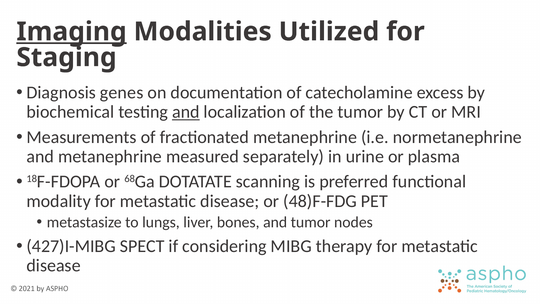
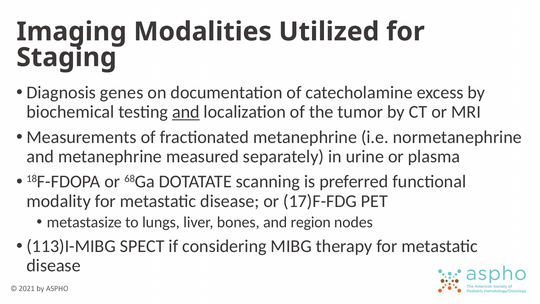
Imaging underline: present -> none (72, 32)
48)F-FDG: 48)F-FDG -> 17)F-FDG (320, 201)
and tumor: tumor -> region (311, 222)
427)I-MIBG: 427)I-MIBG -> 113)I-MIBG (71, 246)
